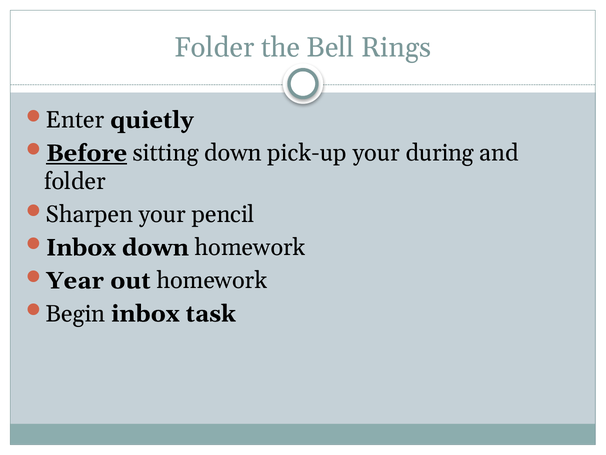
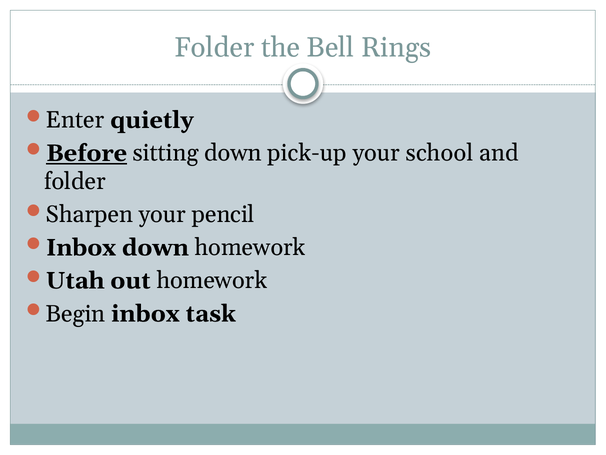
during: during -> school (440, 153)
Year: Year -> Utah (75, 280)
